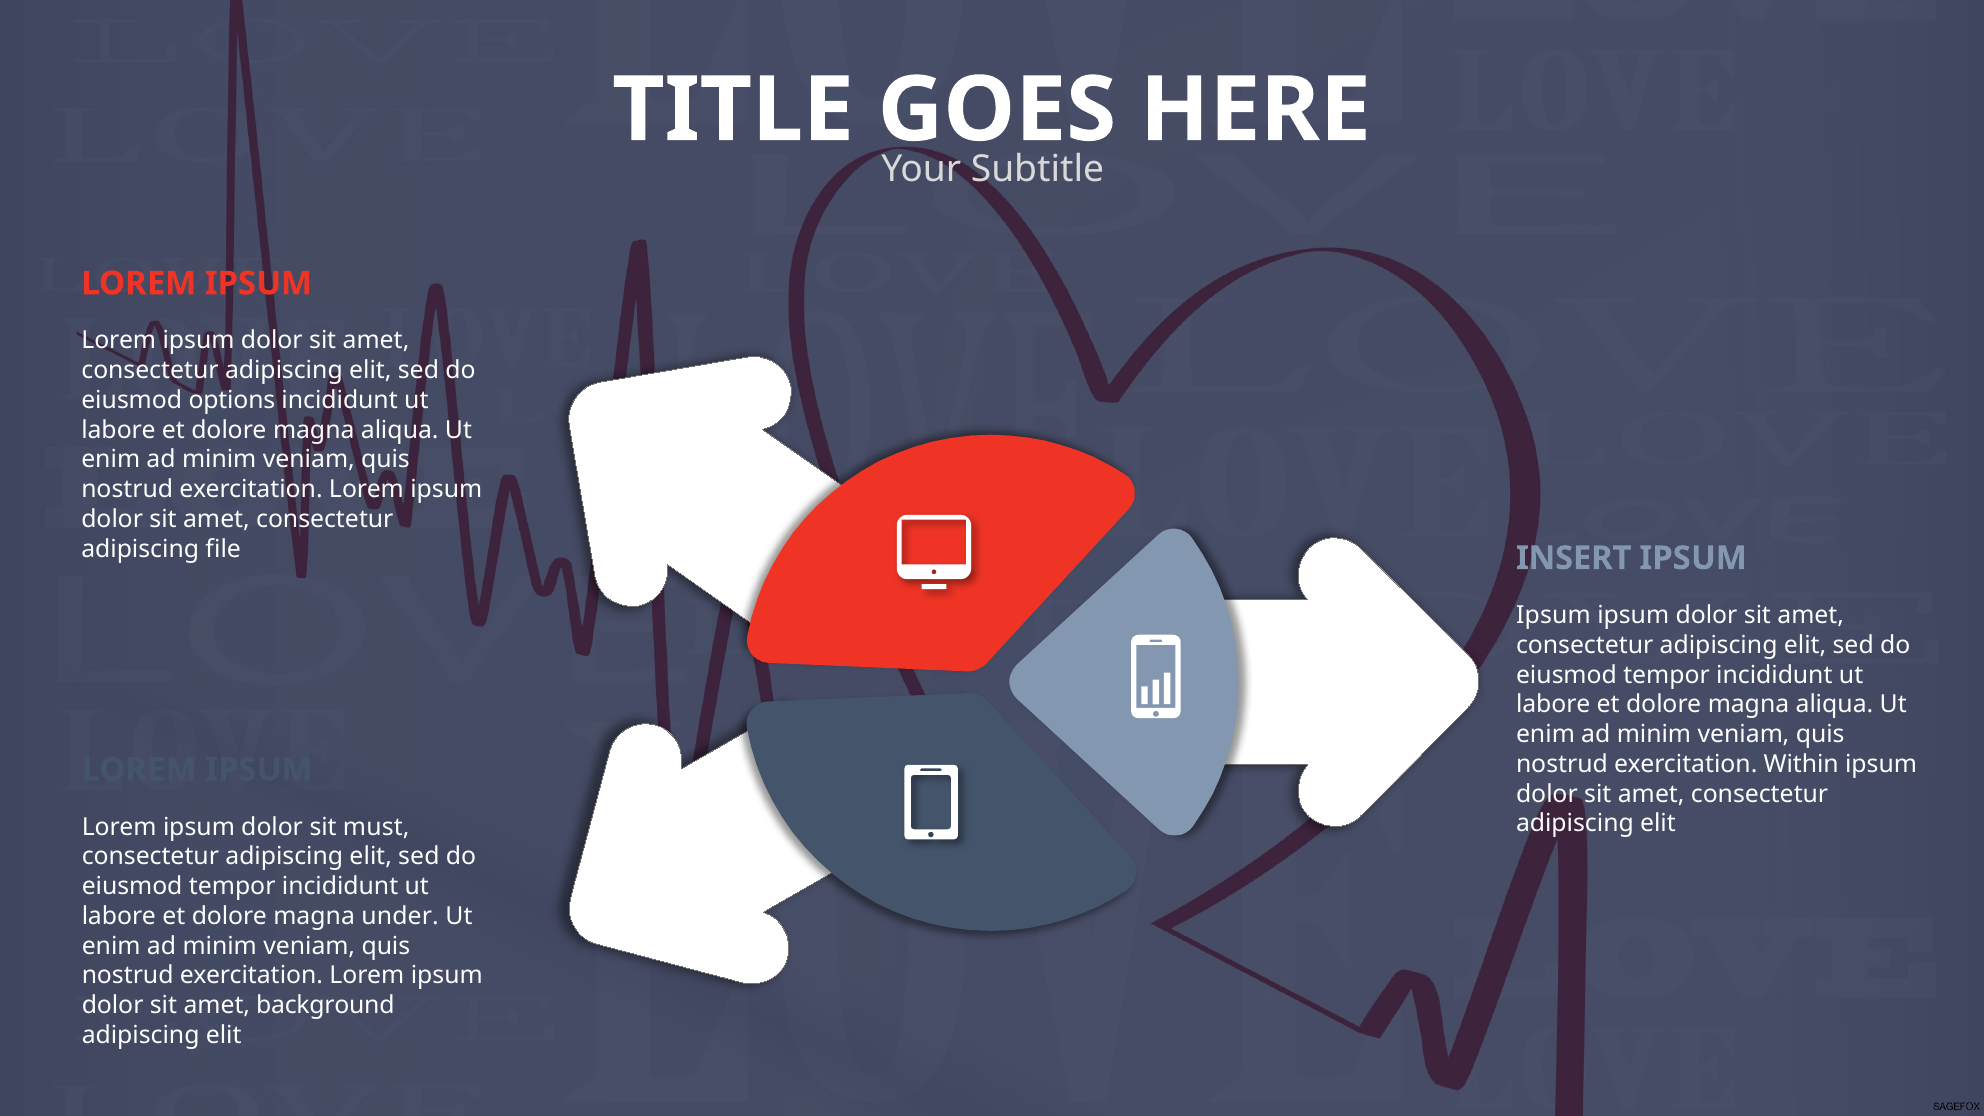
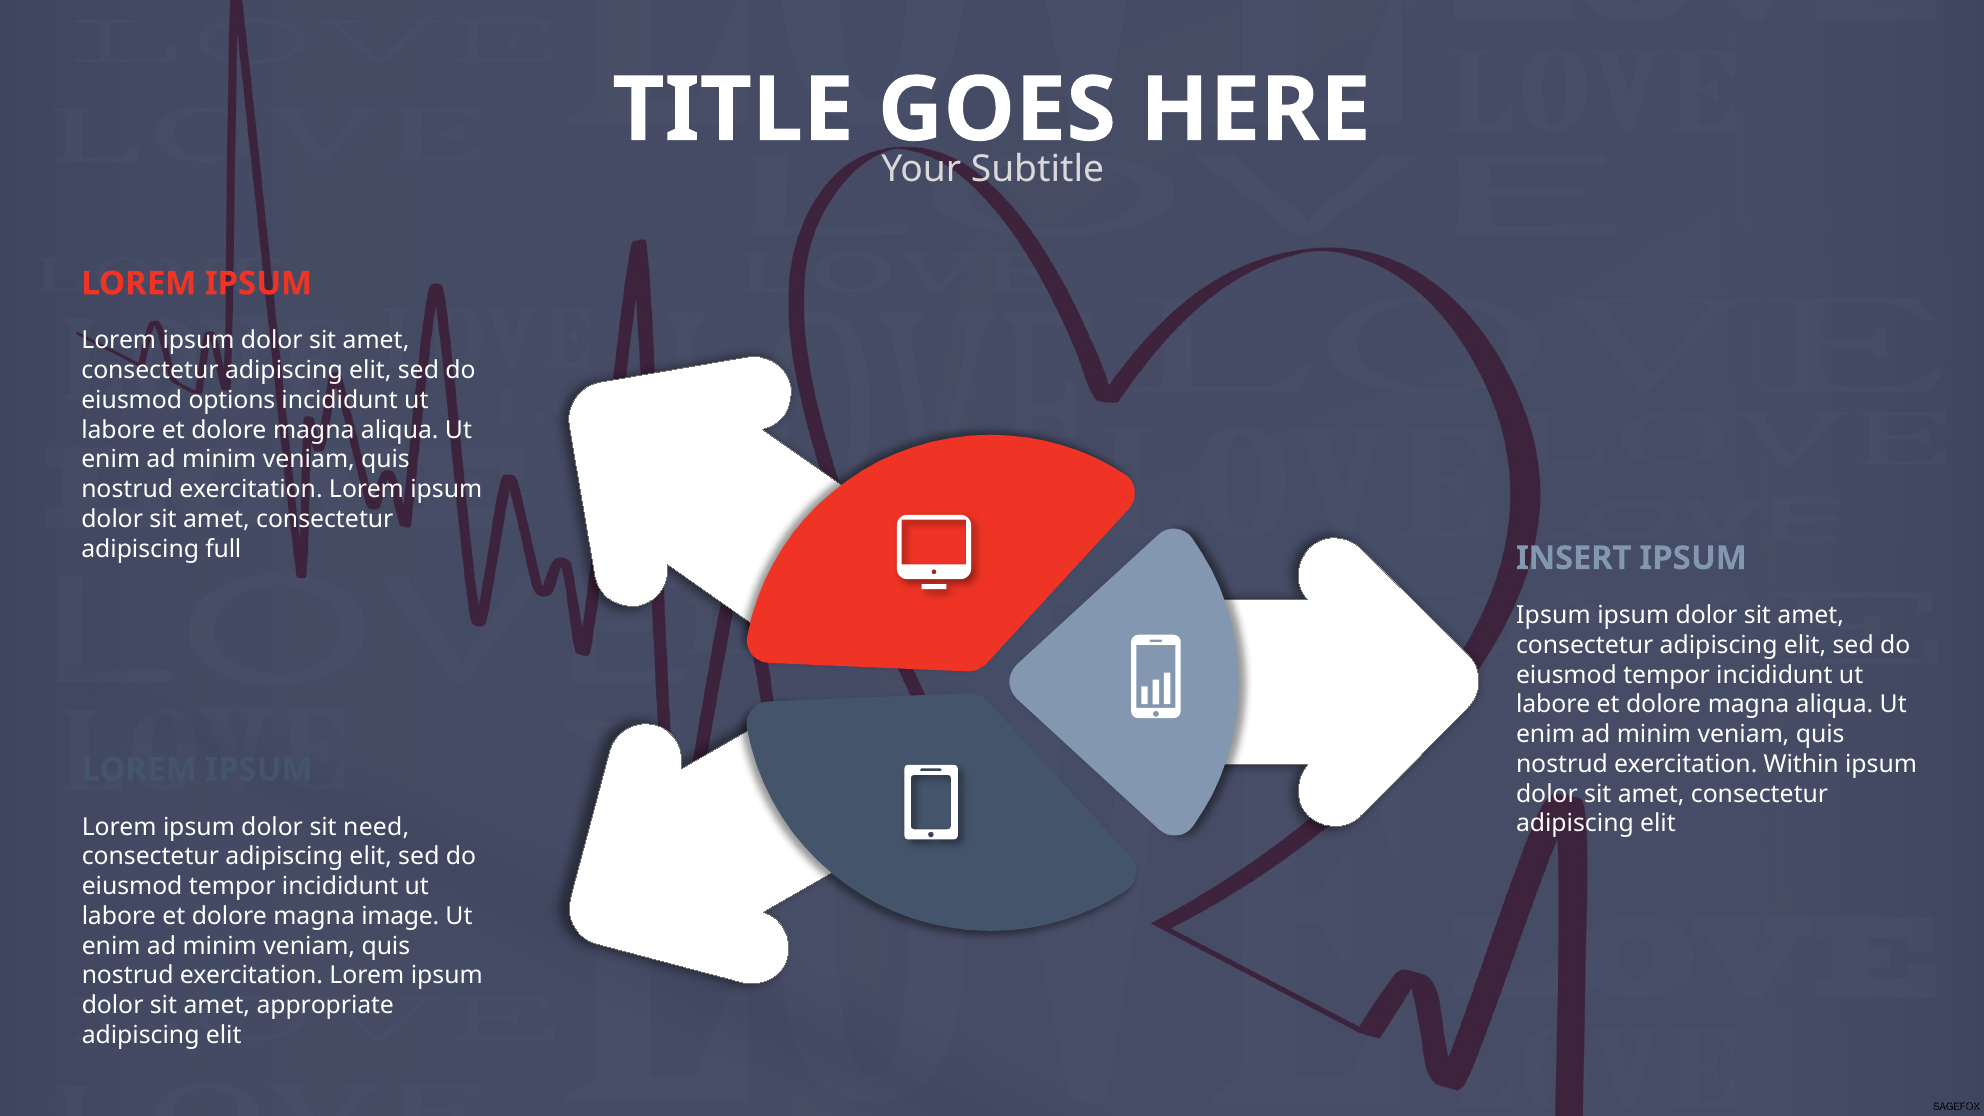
file: file -> full (223, 549)
must: must -> need (376, 827)
under: under -> image (400, 916)
background: background -> appropriate (325, 1005)
